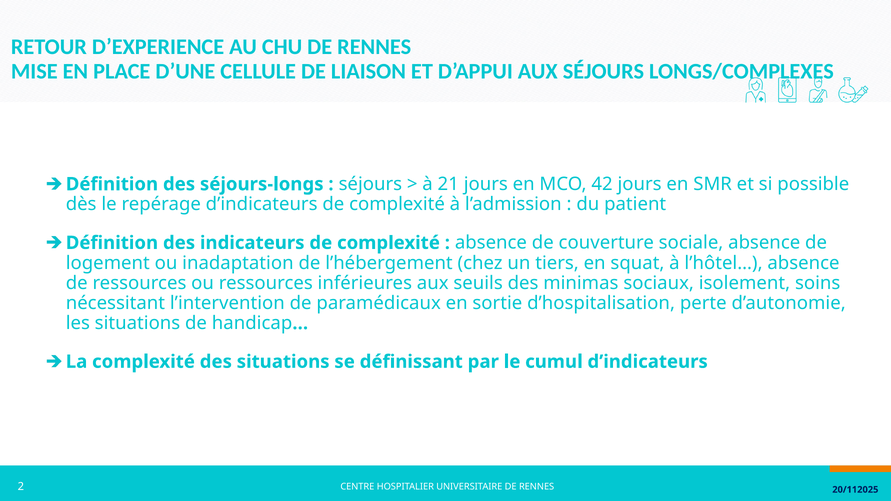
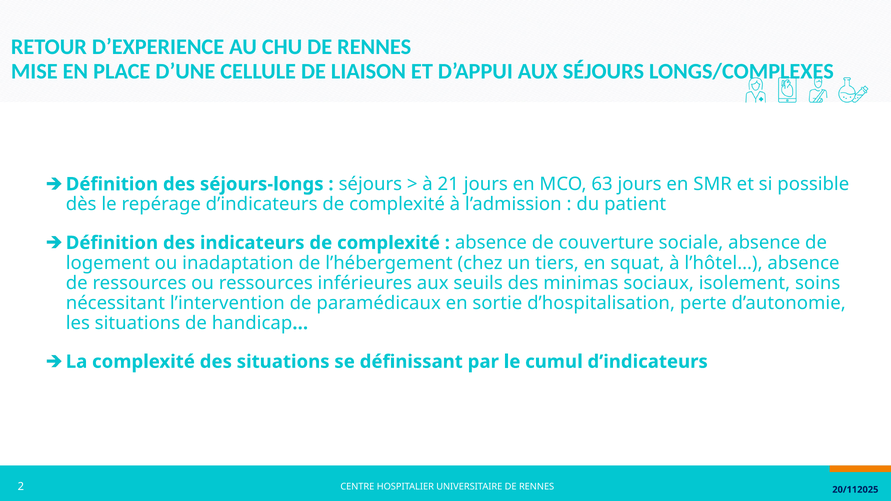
42: 42 -> 63 (602, 184)
